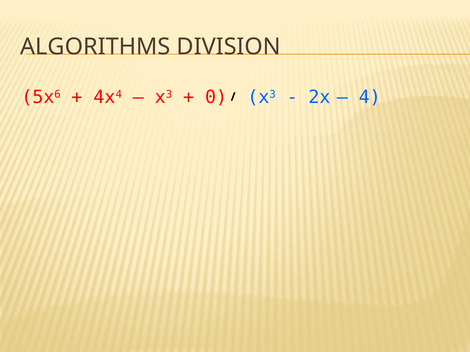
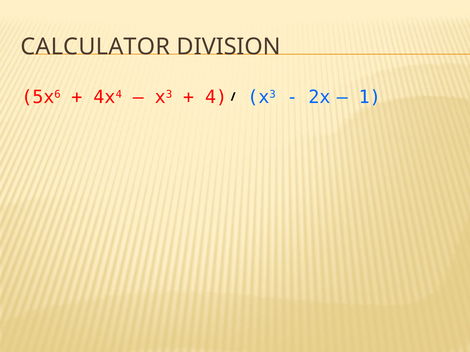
ALGORITHMS: ALGORITHMS -> CALCULATOR (95, 47)
0: 0 -> 4 (216, 97)
4: 4 -> 1 (370, 97)
